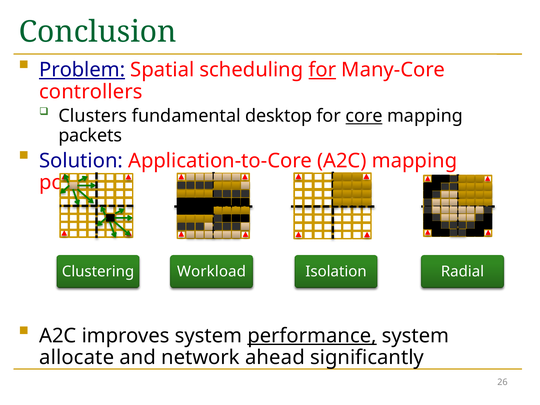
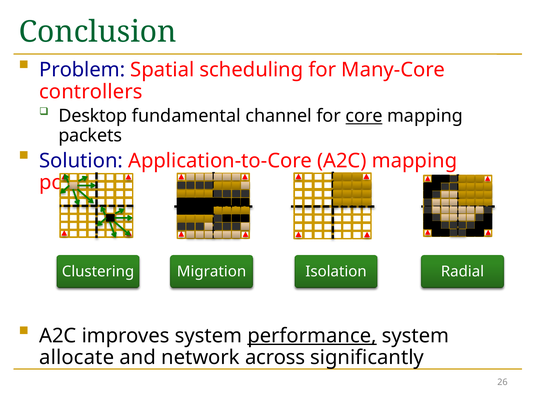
Problem underline: present -> none (82, 70)
for underline: present -> none (322, 70)
Clusters: Clusters -> Desktop (93, 116)
desktop: desktop -> channel (279, 116)
Workload: Workload -> Migration (212, 272)
ahead: ahead -> across (275, 358)
